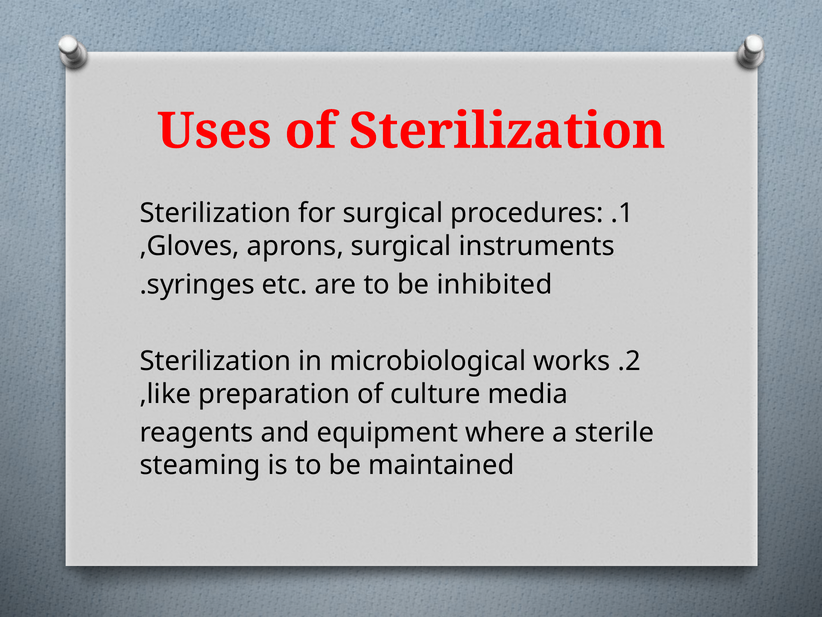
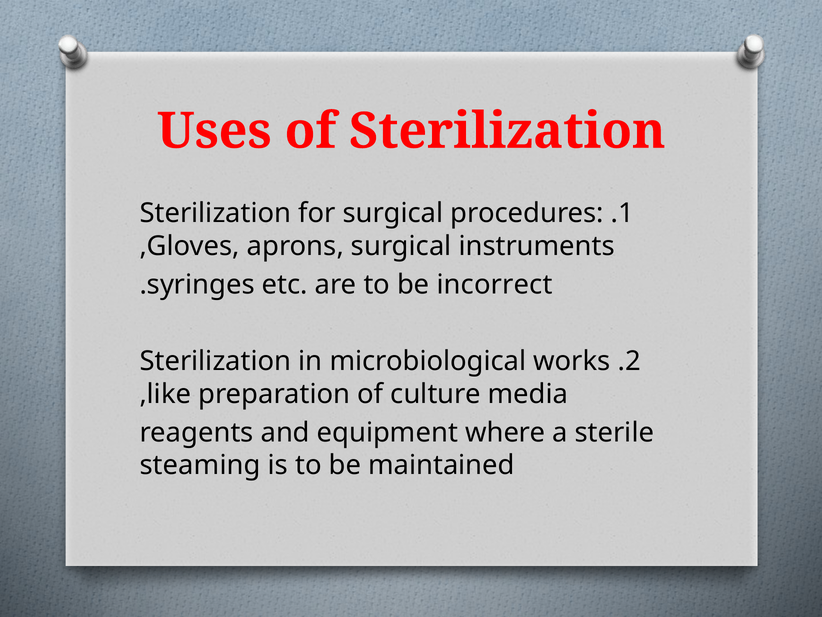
inhibited: inhibited -> incorrect (495, 284)
